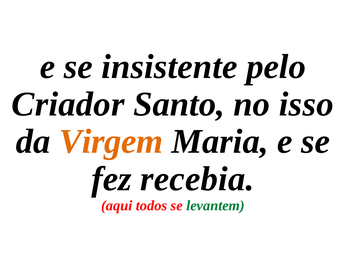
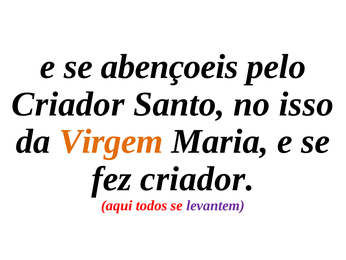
insistente: insistente -> abençoeis (170, 67)
fez recebia: recebia -> criador (197, 179)
levantem colour: green -> purple (216, 205)
